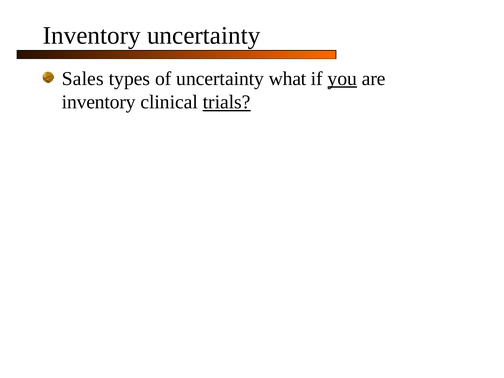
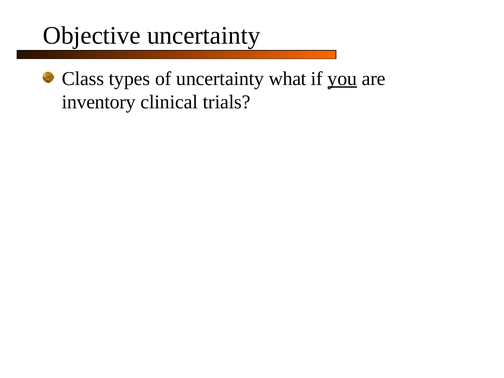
Inventory: Inventory -> Objective (92, 35)
Sales: Sales -> Class (83, 79)
trials underline: present -> none (227, 102)
